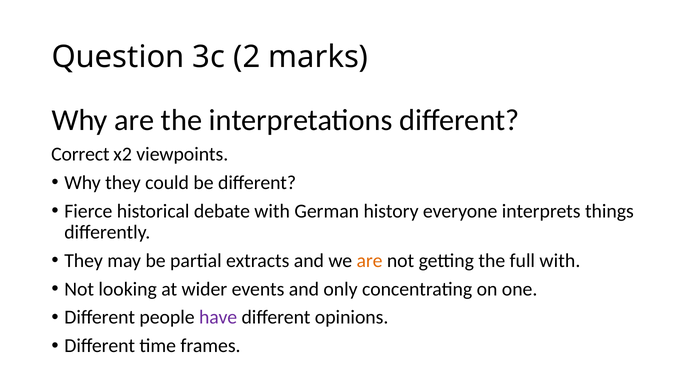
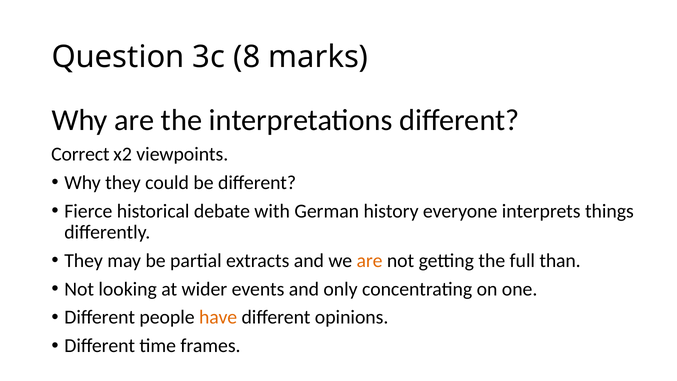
2: 2 -> 8 (247, 57)
full with: with -> than (560, 261)
have colour: purple -> orange (218, 317)
